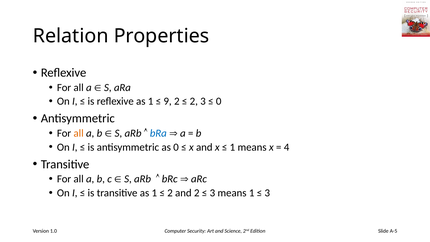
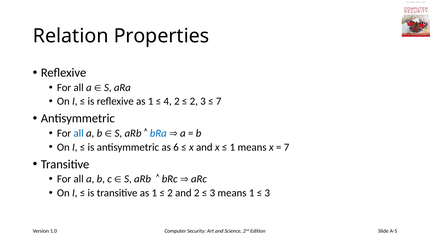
9: 9 -> 4 (168, 101)
0: 0 -> 7 (219, 101)
all colour: orange -> blue (79, 133)
as 0: 0 -> 6 (176, 147)
4: 4 -> 7 (287, 147)
